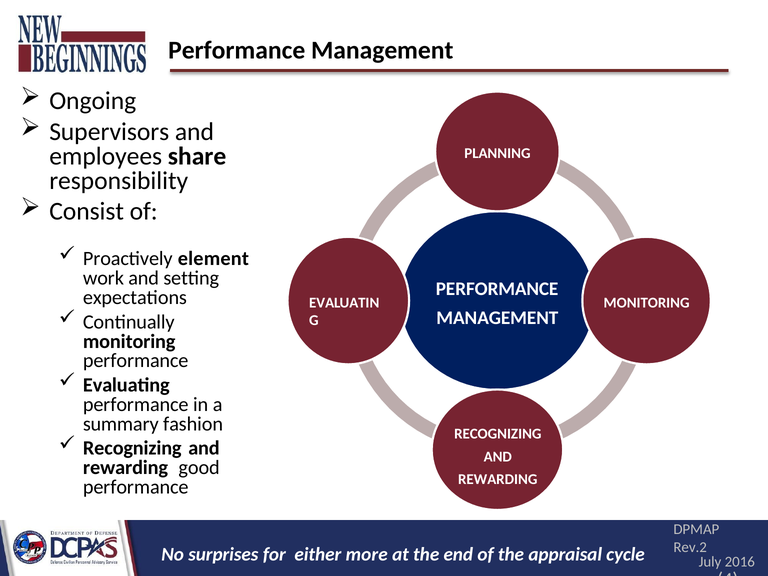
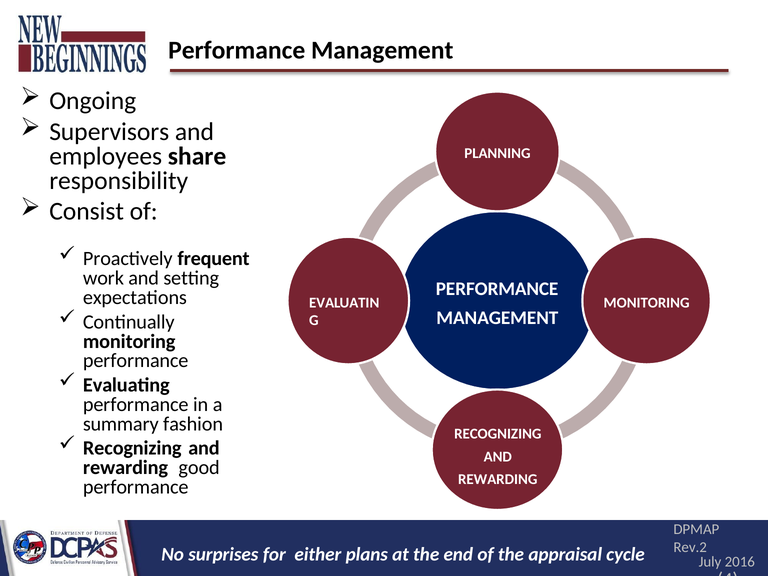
element: element -> frequent (214, 259)
more: more -> plans (367, 554)
